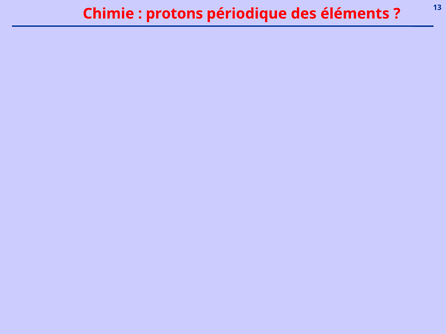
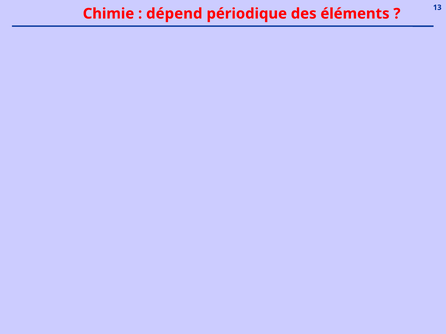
protons: protons -> dépend (174, 14)
